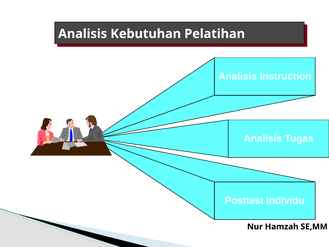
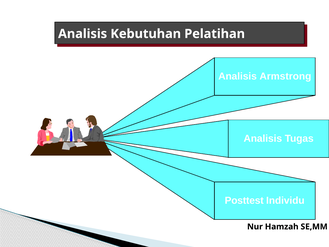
Instruction: Instruction -> Armstrong (285, 76)
